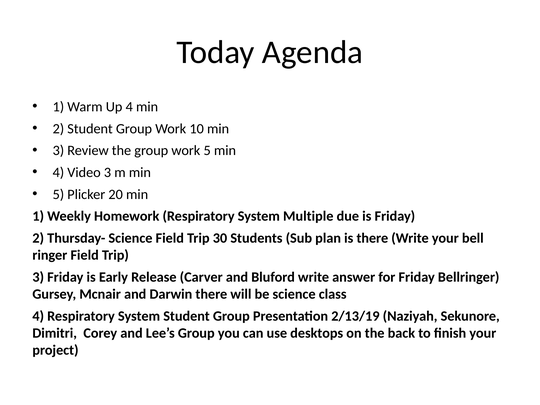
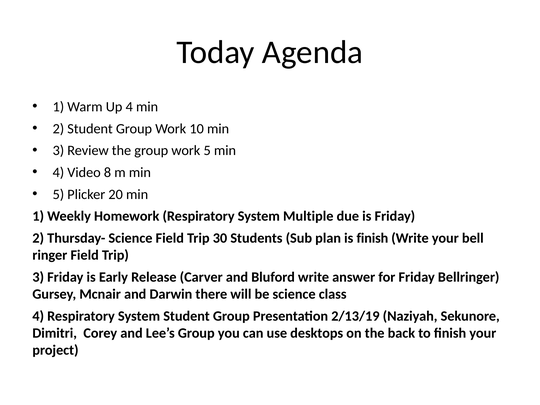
Video 3: 3 -> 8 (107, 172)
is there: there -> finish (372, 238)
